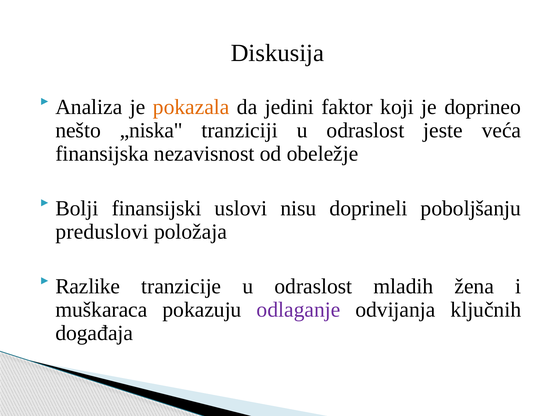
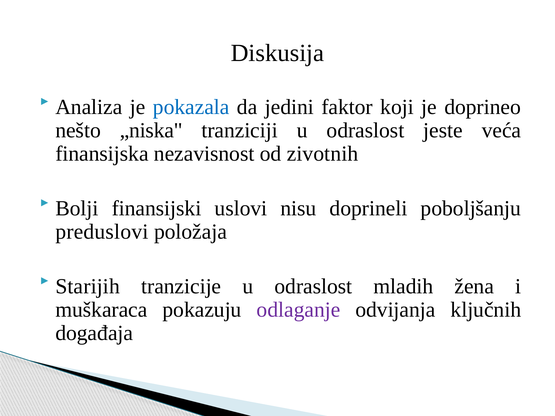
pokazala colour: orange -> blue (191, 107)
obeležje: obeležje -> zivotnih (322, 154)
Razlike: Razlike -> Starijih (88, 287)
